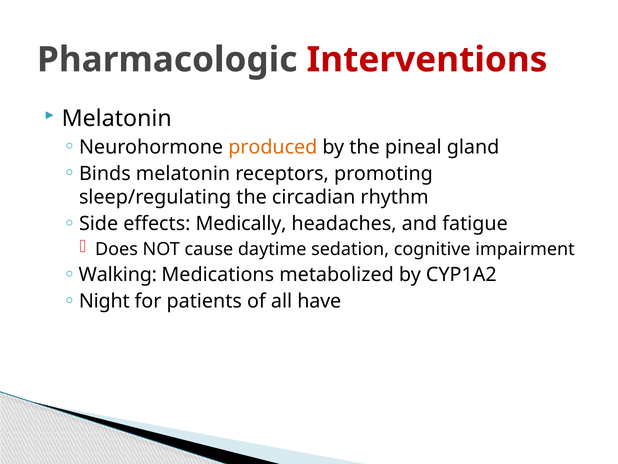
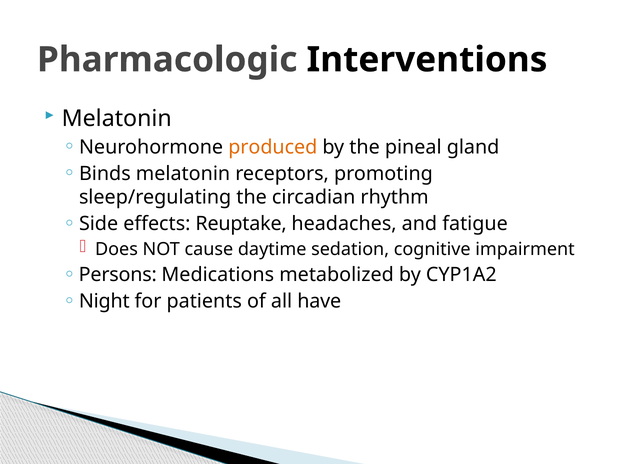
Interventions colour: red -> black (427, 60)
Medically: Medically -> Reuptake (241, 224)
Walking: Walking -> Persons (118, 275)
